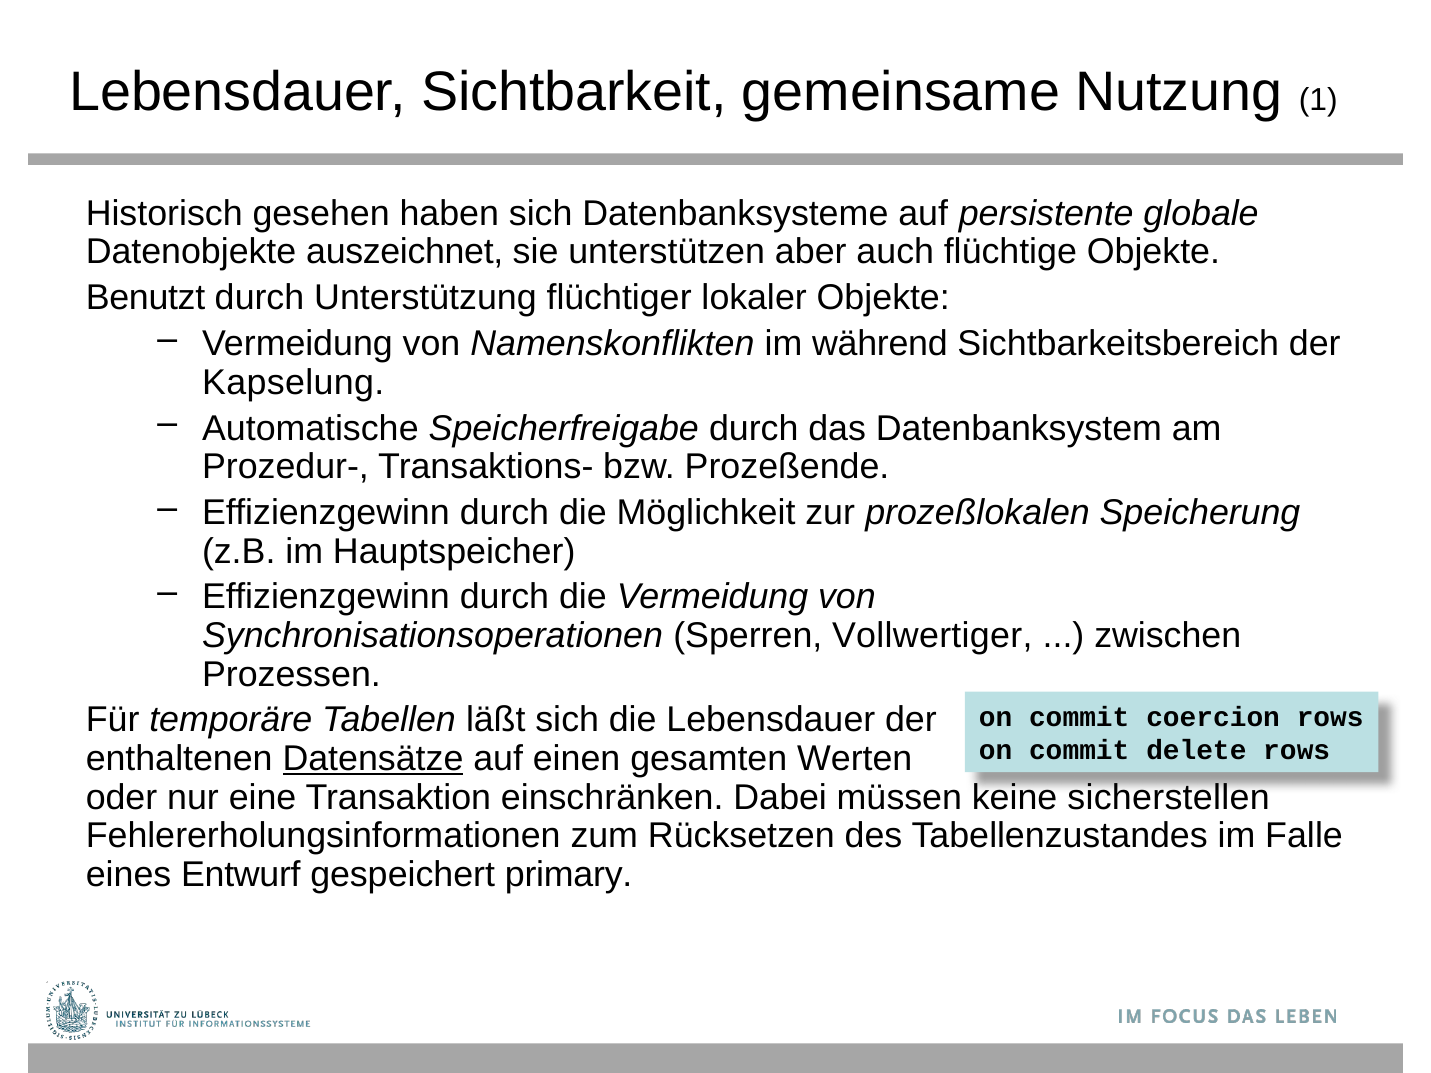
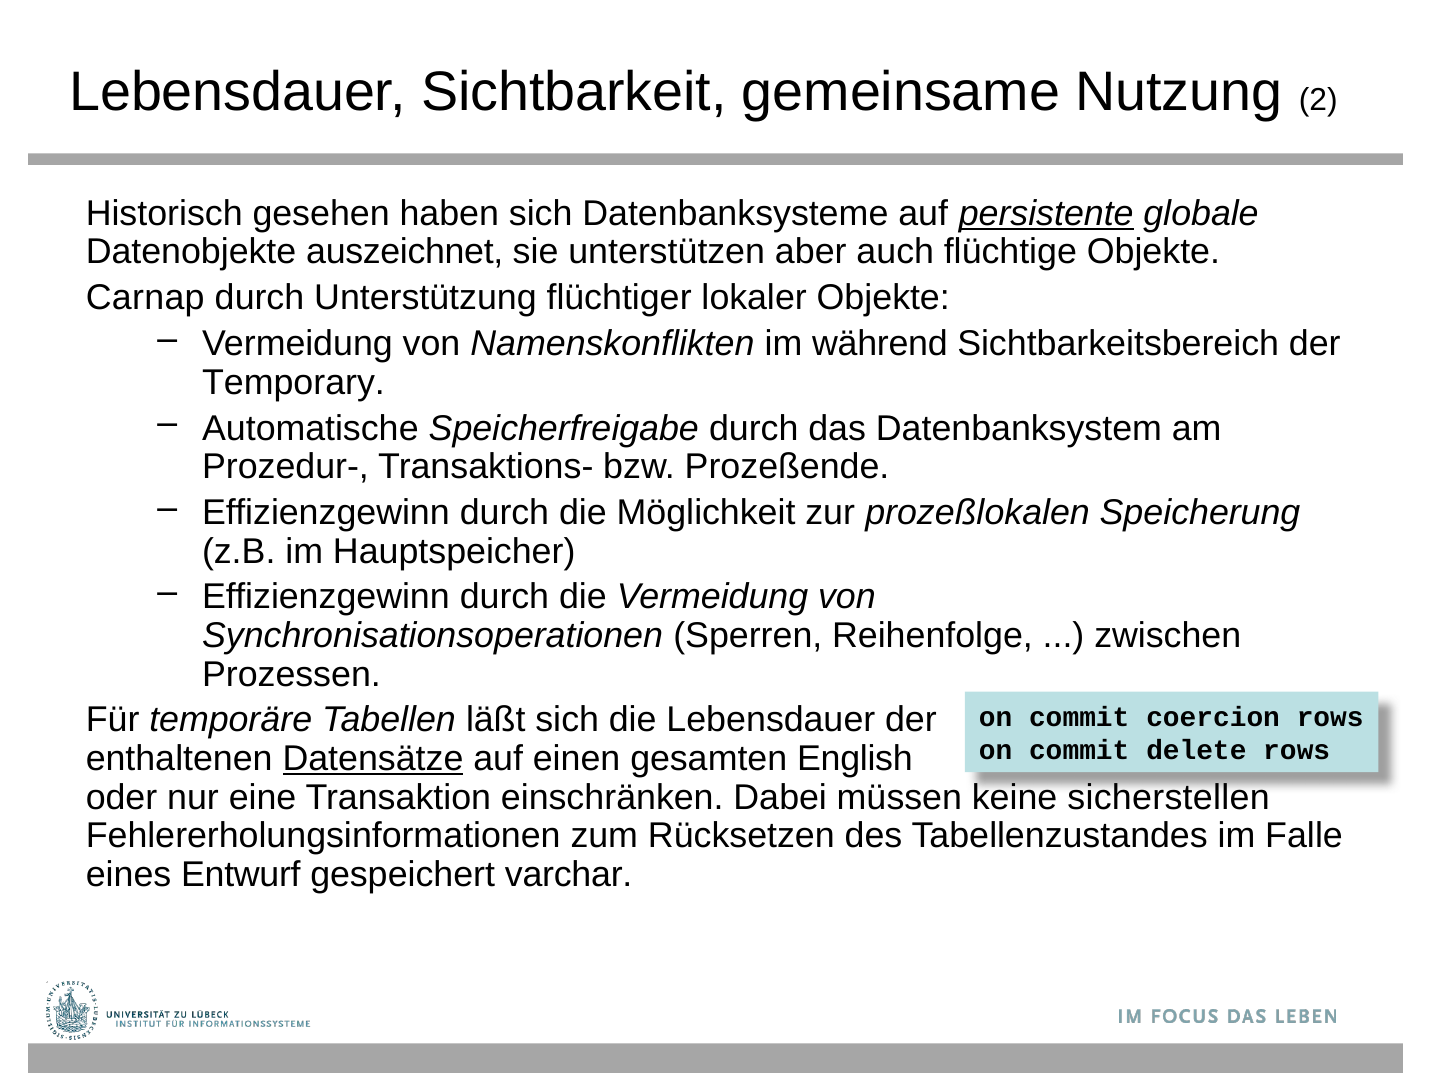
1: 1 -> 2 (1318, 100)
persistente underline: none -> present (1046, 214)
Benutzt: Benutzt -> Carnap (145, 298)
Kapselung: Kapselung -> Temporary (293, 383)
Vollwertiger: Vollwertiger -> Reihenfolge (932, 636)
Werten: Werten -> English (855, 759)
primary: primary -> varchar (569, 875)
